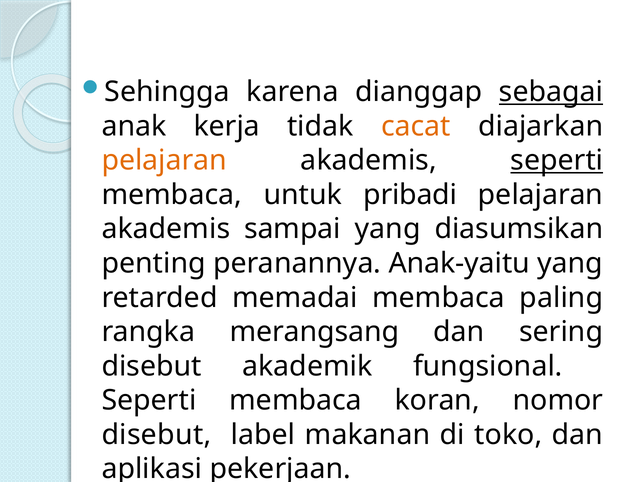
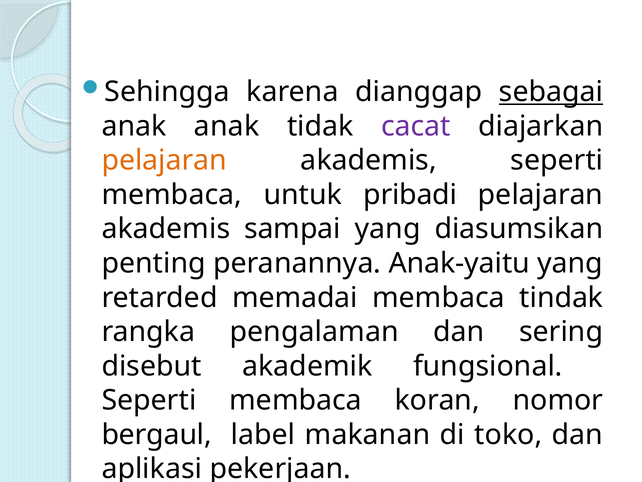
anak kerja: kerja -> anak (227, 126)
cacat colour: orange -> purple (416, 126)
seperti underline: present -> none (557, 160)
paling: paling -> tindak (561, 297)
merangsang: merangsang -> pengalaman (314, 332)
disebut: disebut -> bergaul (157, 434)
